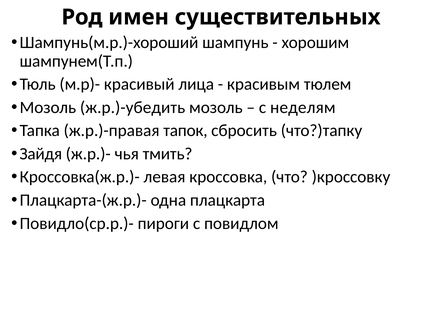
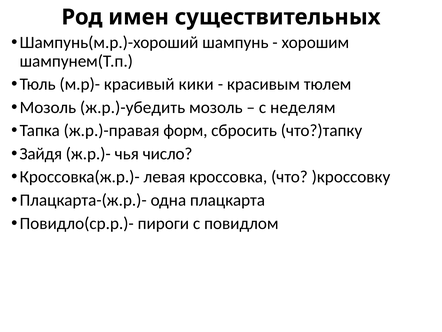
лица: лица -> кики (196, 84)
тапок: тапок -> форм (185, 130)
тмить: тмить -> число (168, 154)
